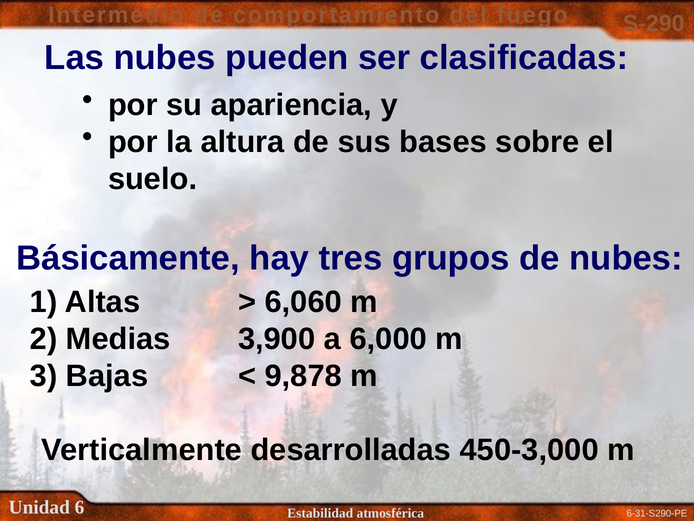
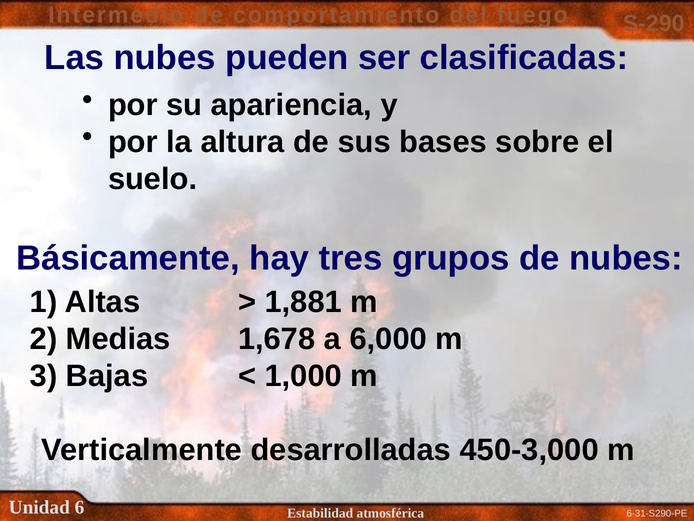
6,060: 6,060 -> 1,881 (303, 302)
3,900: 3,900 -> 1,678 (277, 339)
9,878: 9,878 -> 1,000 (303, 376)
